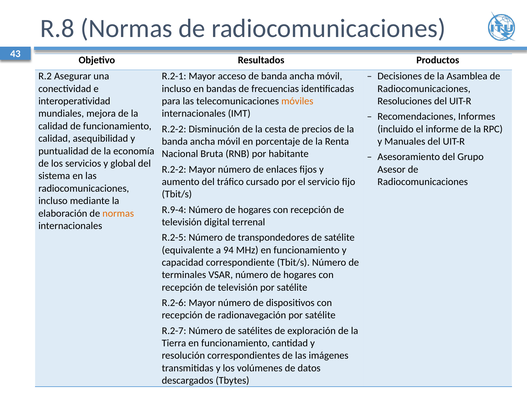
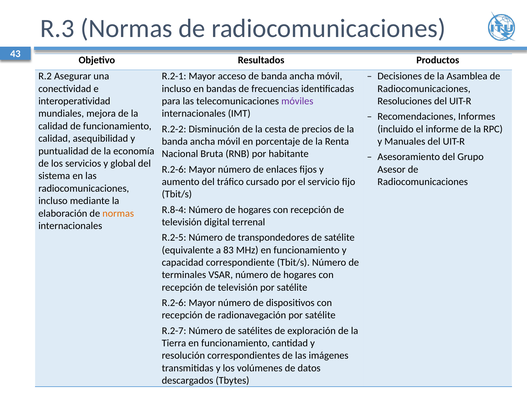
R.8: R.8 -> R.3 (57, 29)
móviles colour: orange -> purple (297, 101)
R.2-2: R.2-2 -> R.2-6 (174, 169)
R.9-4: R.9-4 -> R.8-4 (174, 210)
94: 94 -> 83 (229, 250)
